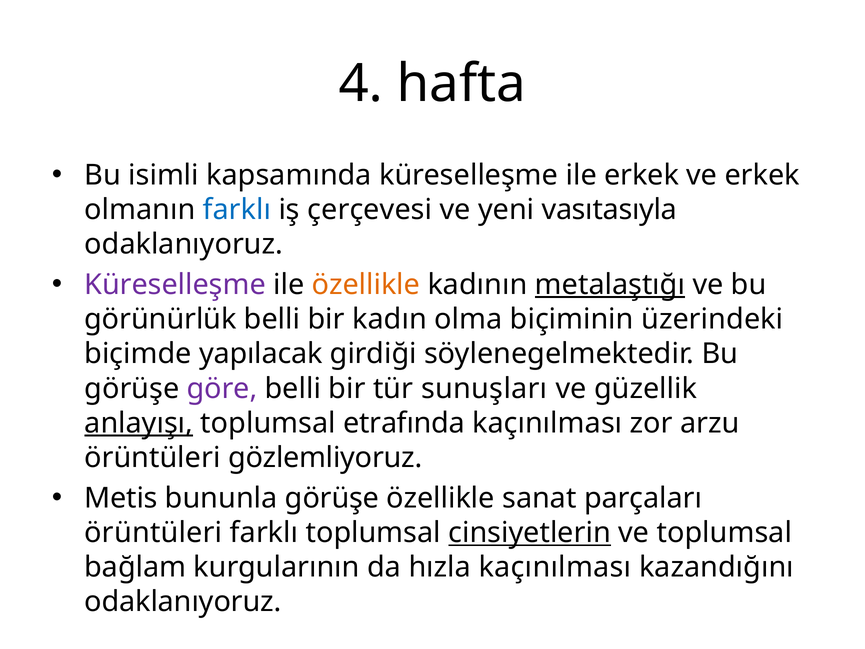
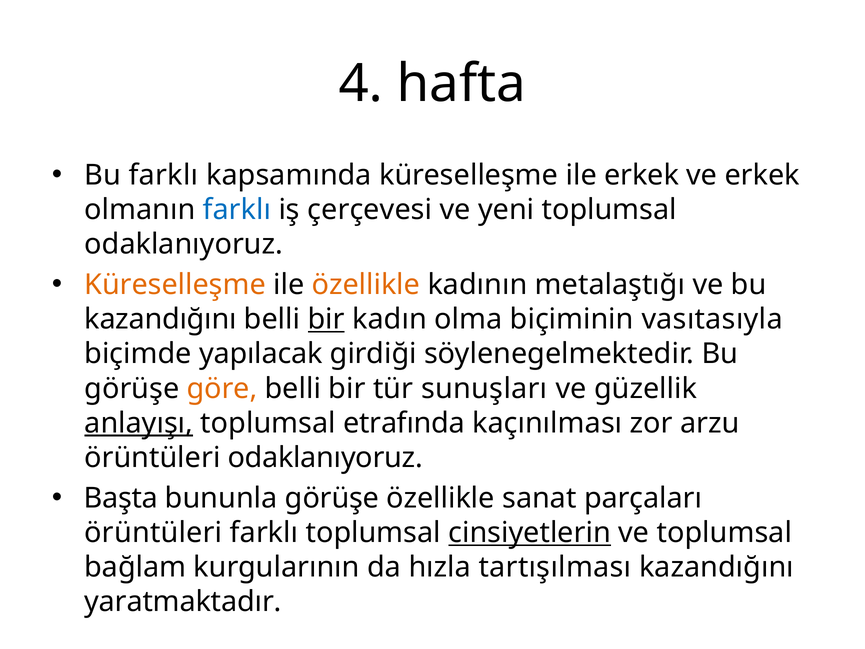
Bu isimli: isimli -> farklı (163, 175)
yeni vasıtasıyla: vasıtasıyla -> toplumsal (609, 210)
Küreselleşme colour: purple -> orange (175, 285)
metalaştığı underline: present -> none (610, 285)
görünürlük: görünürlük -> kazandığını (161, 319)
bir underline: none -> present (326, 319)
üzerindeki: üzerindeki -> vasıtasıyla (712, 319)
göre colour: purple -> orange (222, 388)
örüntüleri gözlemliyoruz: gözlemliyoruz -> odaklanıyoruz (325, 458)
Metis: Metis -> Başta (121, 498)
hızla kaçınılması: kaçınılması -> tartışılması (555, 567)
odaklanıyoruz: odaklanıyoruz -> yaratmaktadır (183, 602)
